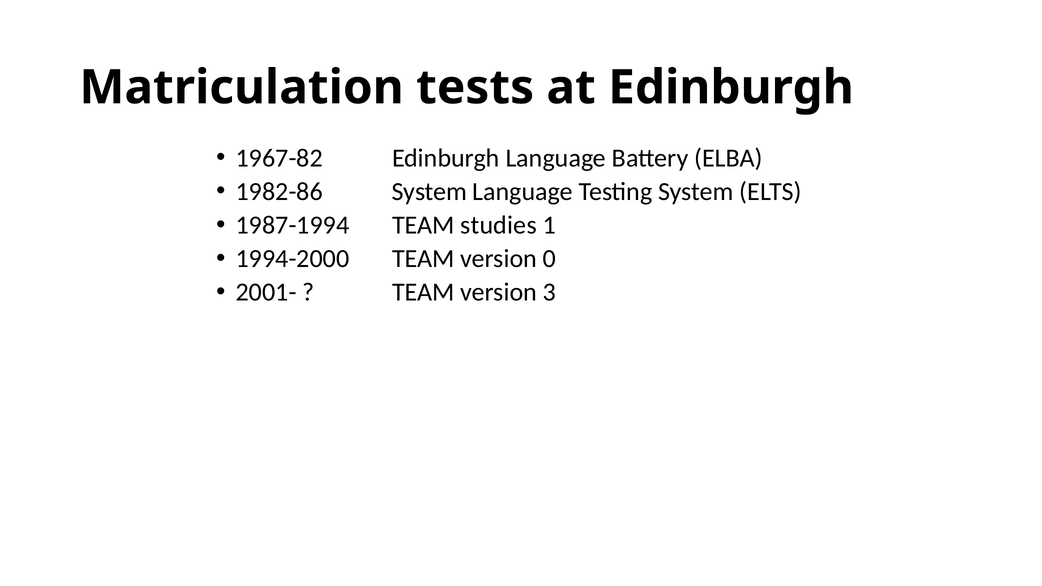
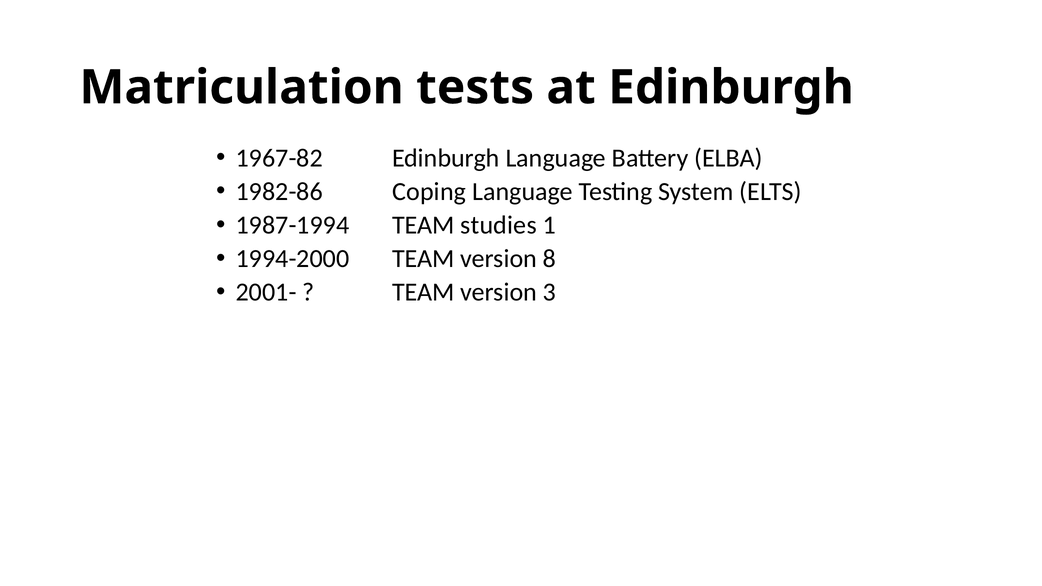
1982-86 System: System -> Coping (429, 191)
0: 0 -> 8 (549, 259)
